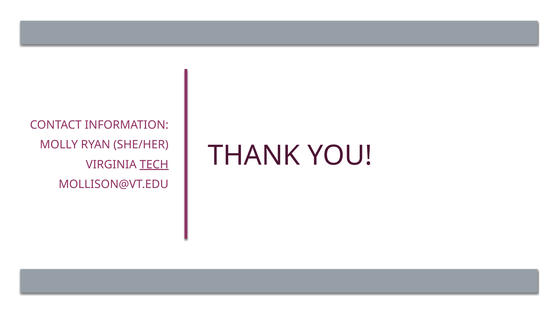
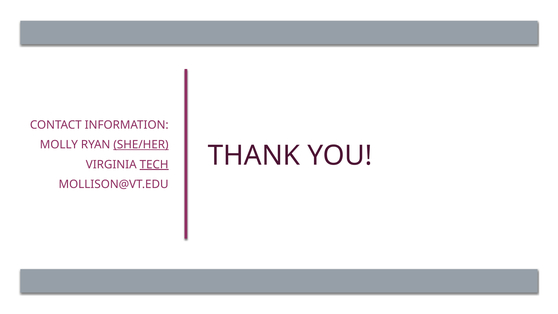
SHE/HER underline: none -> present (141, 145)
